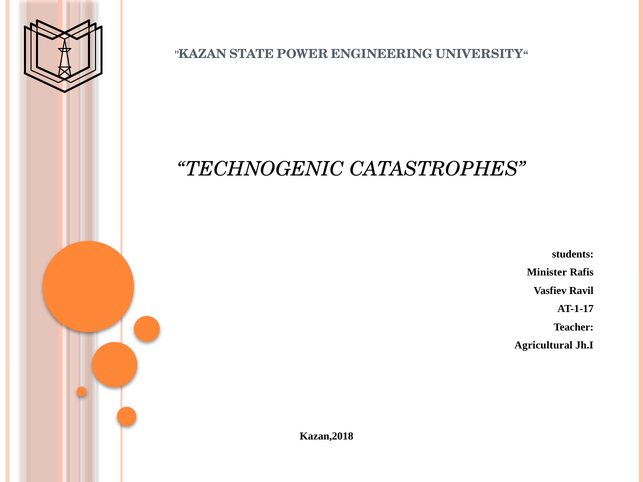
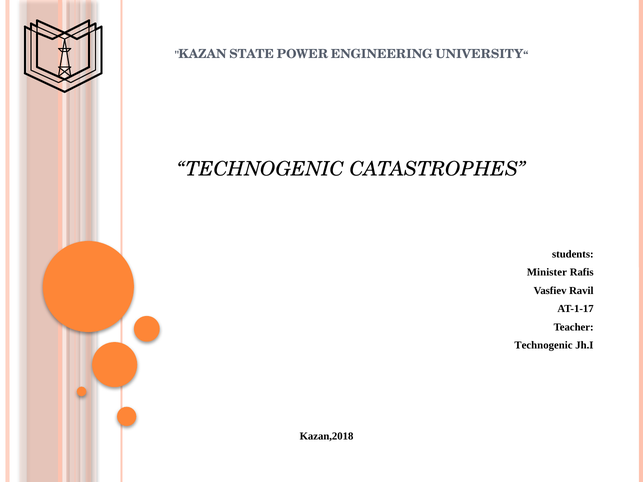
Agricultural: Agricultural -> Technogenic (544, 345)
